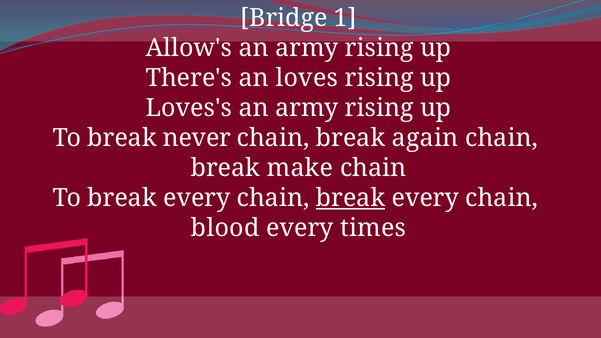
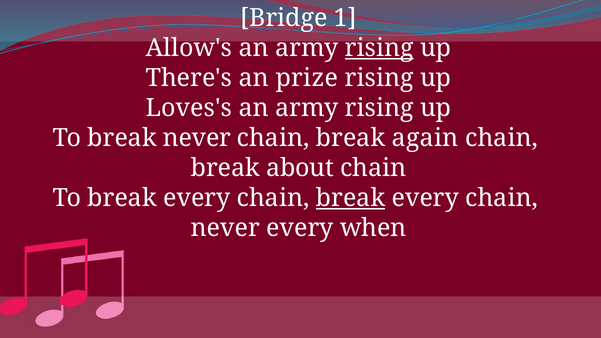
rising underline: none -> present (379, 48)
loves: loves -> prize (307, 78)
make: make -> about (300, 168)
blood: blood -> never (225, 228)
times: times -> when (373, 228)
